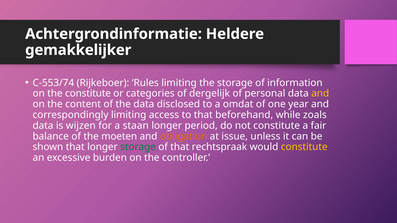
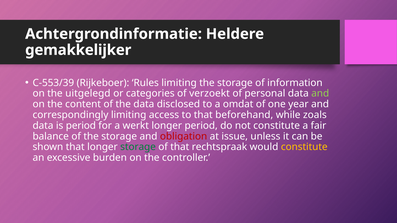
C-553/74: C-553/74 -> C-553/39 (53, 83)
the constitute: constitute -> uitgelegd (88, 94)
dergelijk: dergelijk -> verzoekt (210, 94)
and colour: yellow -> light green (320, 94)
is wijzen: wijzen -> period (81, 126)
staan: staan -> werkt (136, 126)
of the moeten: moeten -> storage (119, 136)
obligation colour: orange -> red (184, 136)
